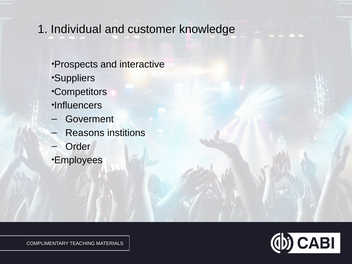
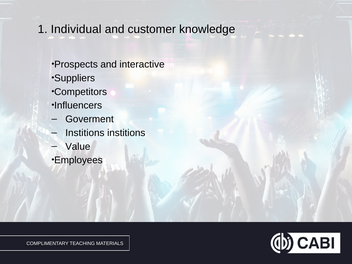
Reasons: Reasons -> Institions (85, 133)
Order: Order -> Value (78, 147)
